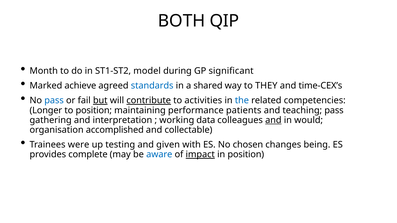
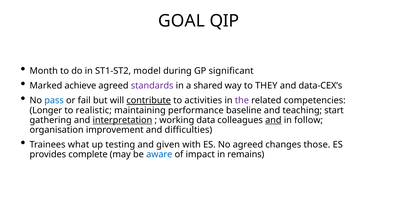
BOTH: BOTH -> GOAL (182, 21)
standards colour: blue -> purple (152, 86)
time-CEX’s: time-CEX’s -> data-CEX’s (320, 86)
but underline: present -> none (100, 101)
the colour: blue -> purple (242, 101)
to position: position -> realistic (94, 110)
patients: patients -> baseline (244, 110)
teaching pass: pass -> start (334, 110)
interpretation underline: none -> present (122, 120)
would: would -> follow (309, 120)
accomplished: accomplished -> improvement (115, 130)
collectable: collectable -> difficulties (188, 130)
were: were -> what (79, 145)
No chosen: chosen -> agreed (248, 145)
being: being -> those (317, 145)
impact underline: present -> none (200, 155)
in position: position -> remains (246, 155)
